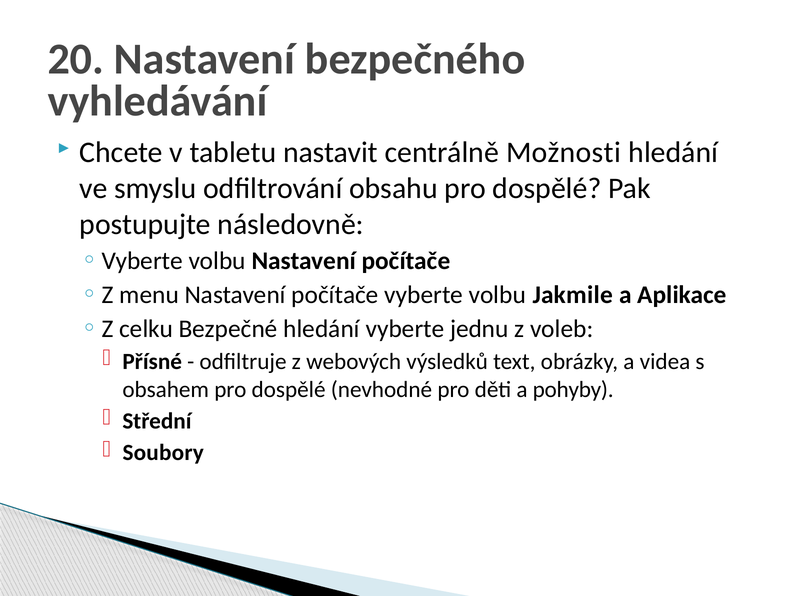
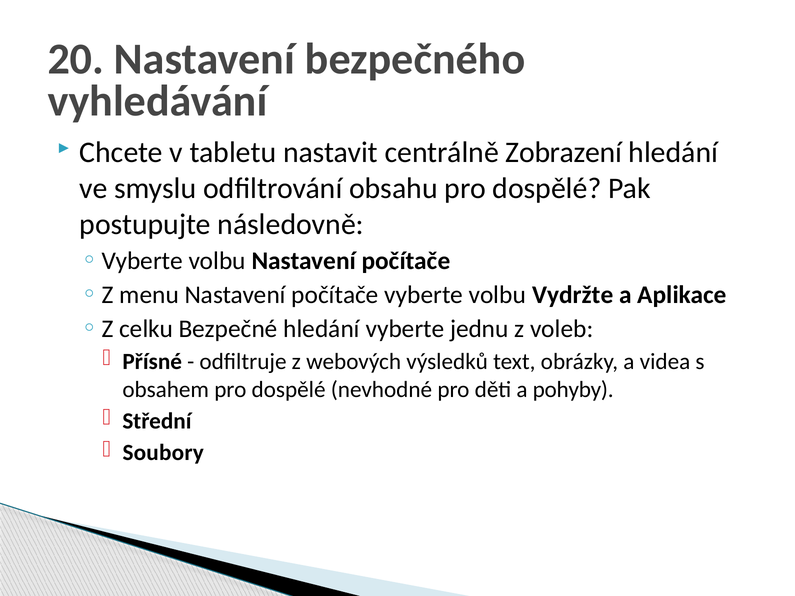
Možnosti: Možnosti -> Zobrazení (564, 153)
Jakmile: Jakmile -> Vydržte (573, 295)
